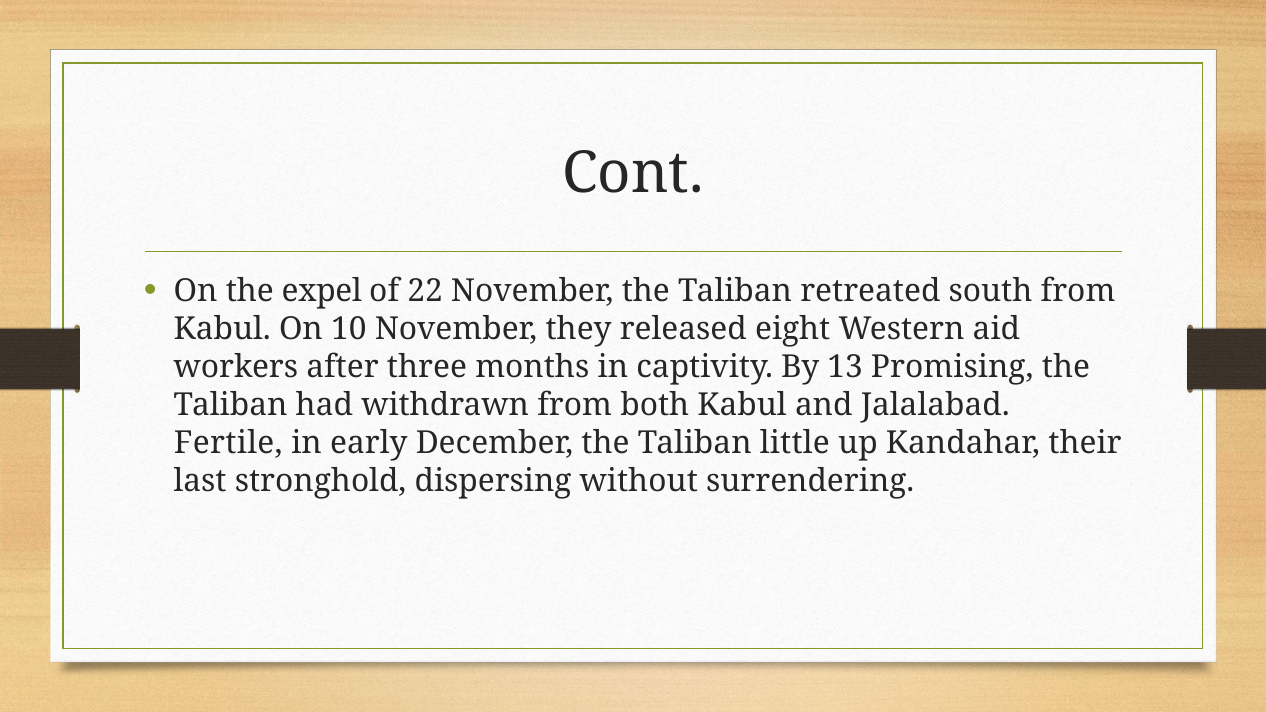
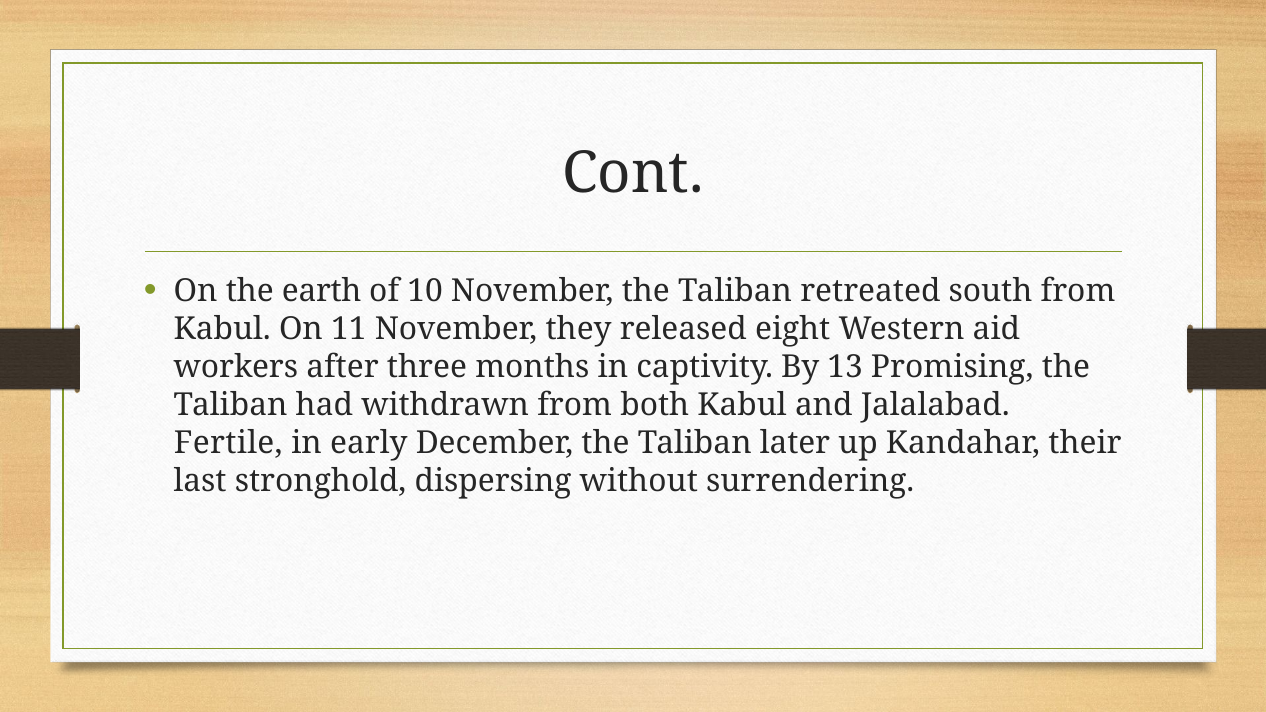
expel: expel -> earth (322, 291)
22: 22 -> 10 (425, 291)
10: 10 -> 11 (349, 329)
little: little -> later (795, 443)
